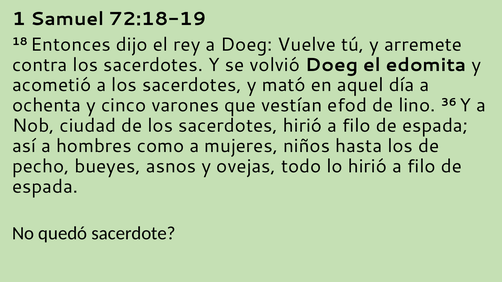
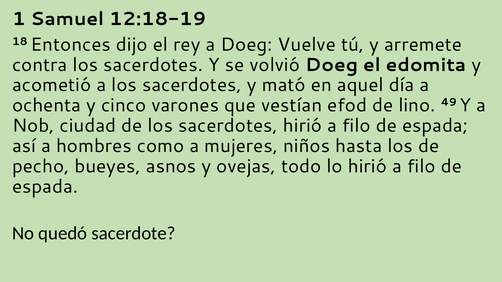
72:18-19: 72:18-19 -> 12:18-19 (158, 19)
36: 36 -> 49 (449, 103)
